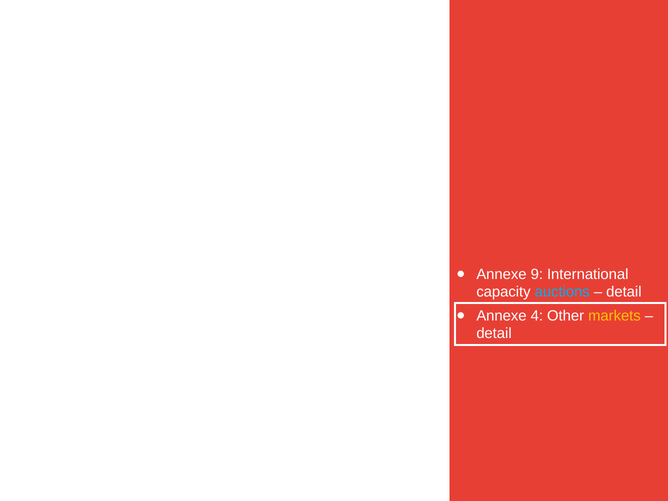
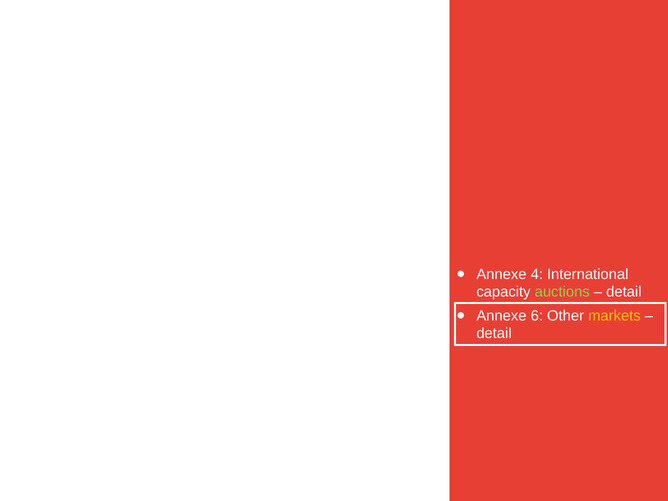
9: 9 -> 4 (537, 274)
auctions colour: light blue -> light green (562, 292)
4: 4 -> 6 (537, 316)
